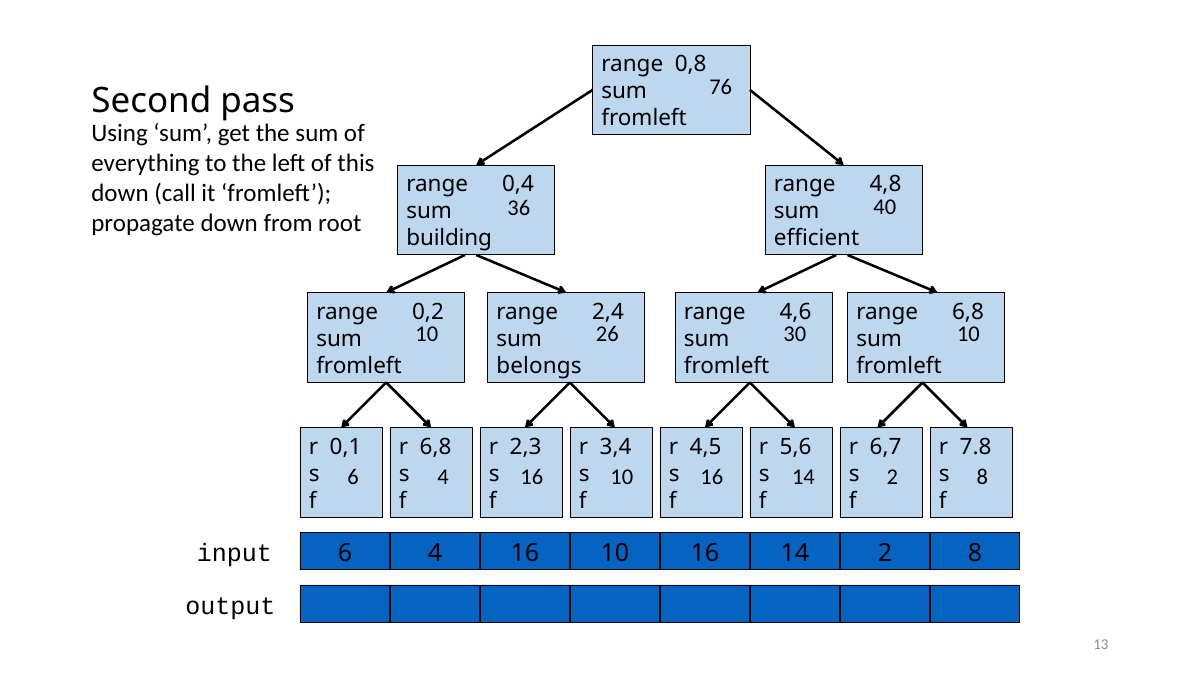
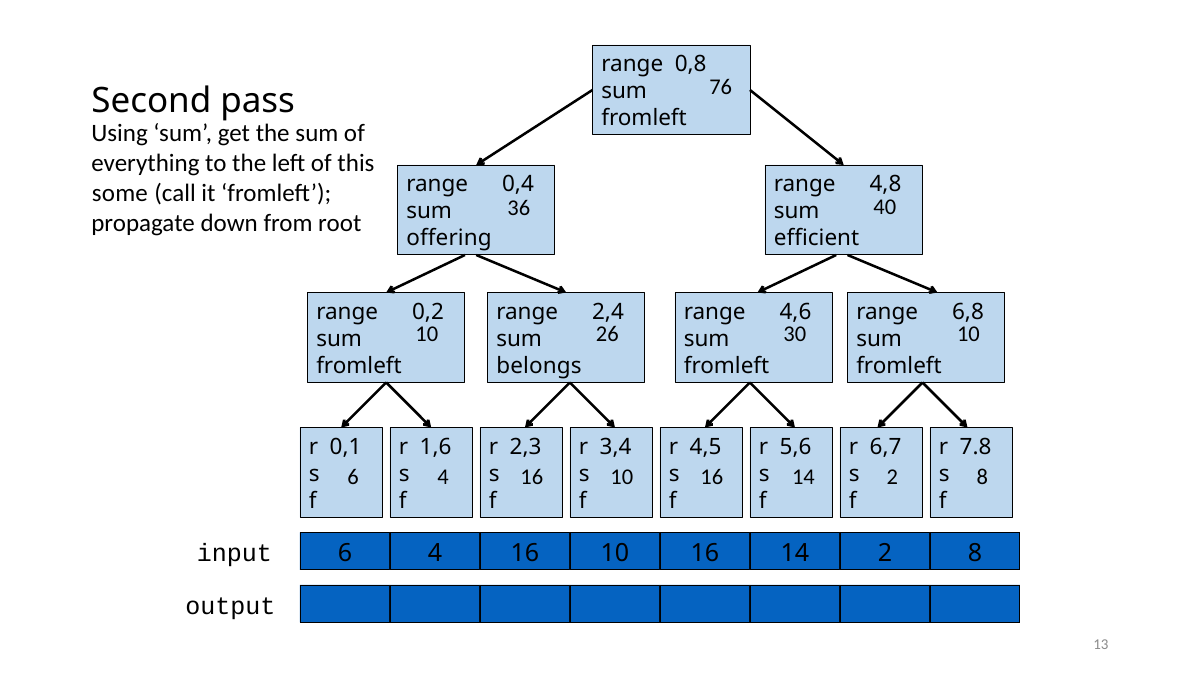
down: down -> some (120, 194)
building: building -> offering (449, 238)
r 6,8: 6,8 -> 1,6 (436, 447)
